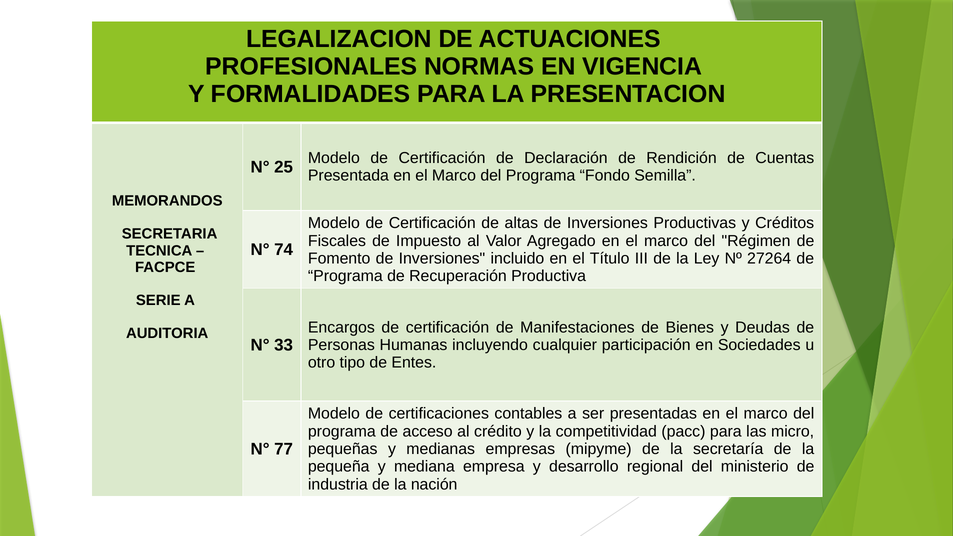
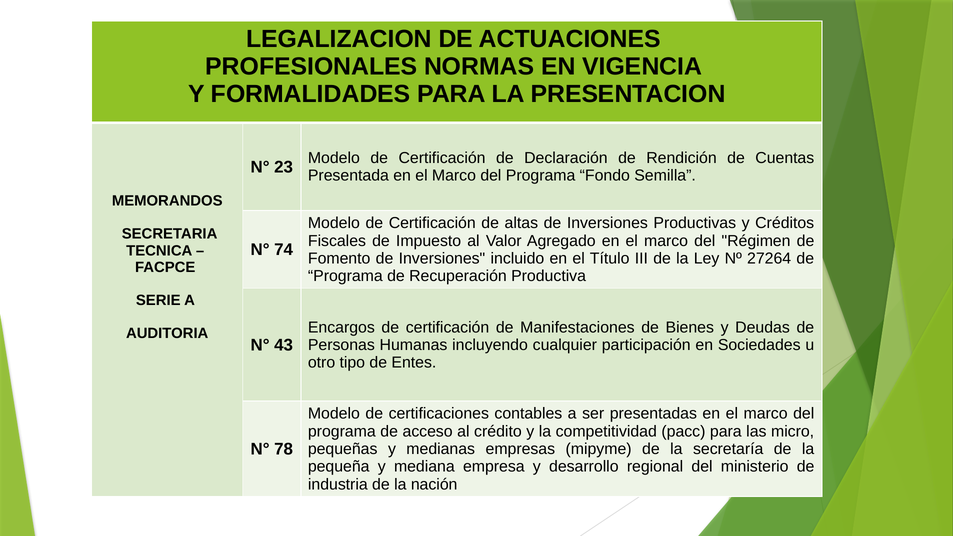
25: 25 -> 23 (284, 167)
33: 33 -> 43 (284, 345)
77: 77 -> 78 (284, 449)
